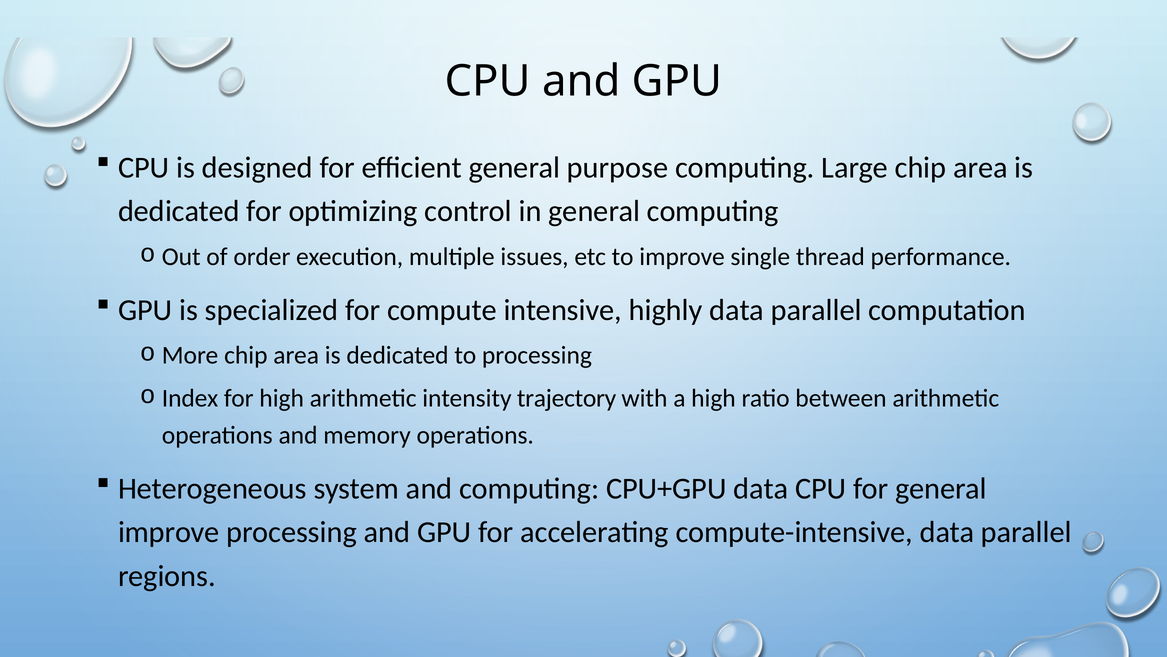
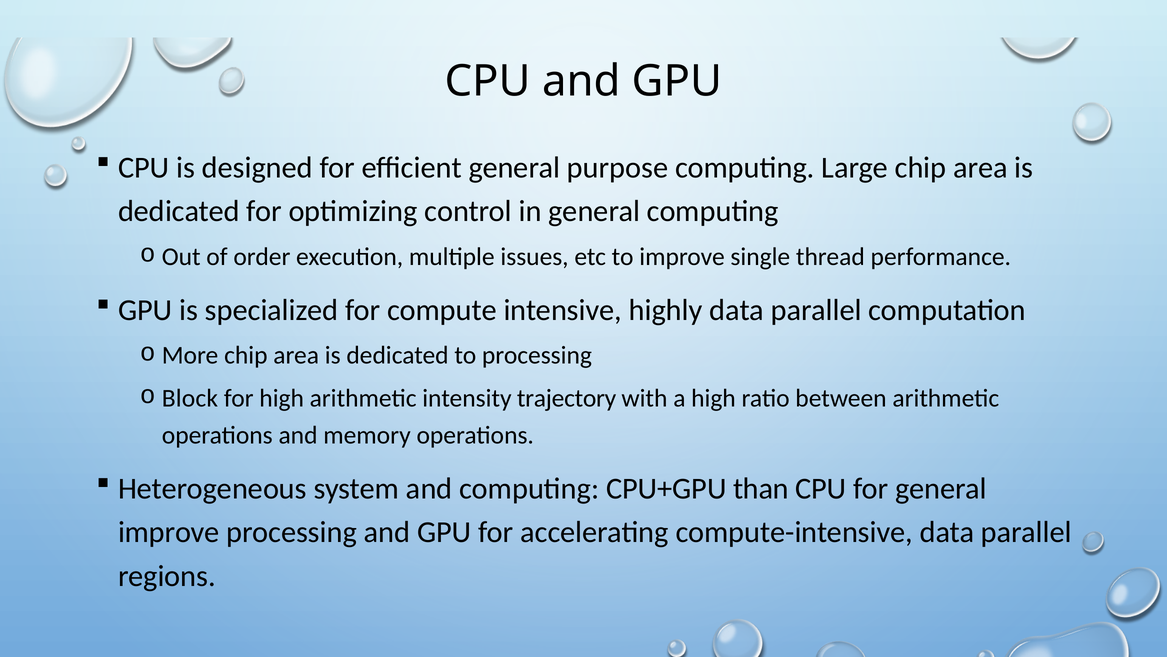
Index: Index -> Block (190, 398)
CPU+GPU data: data -> than (761, 488)
